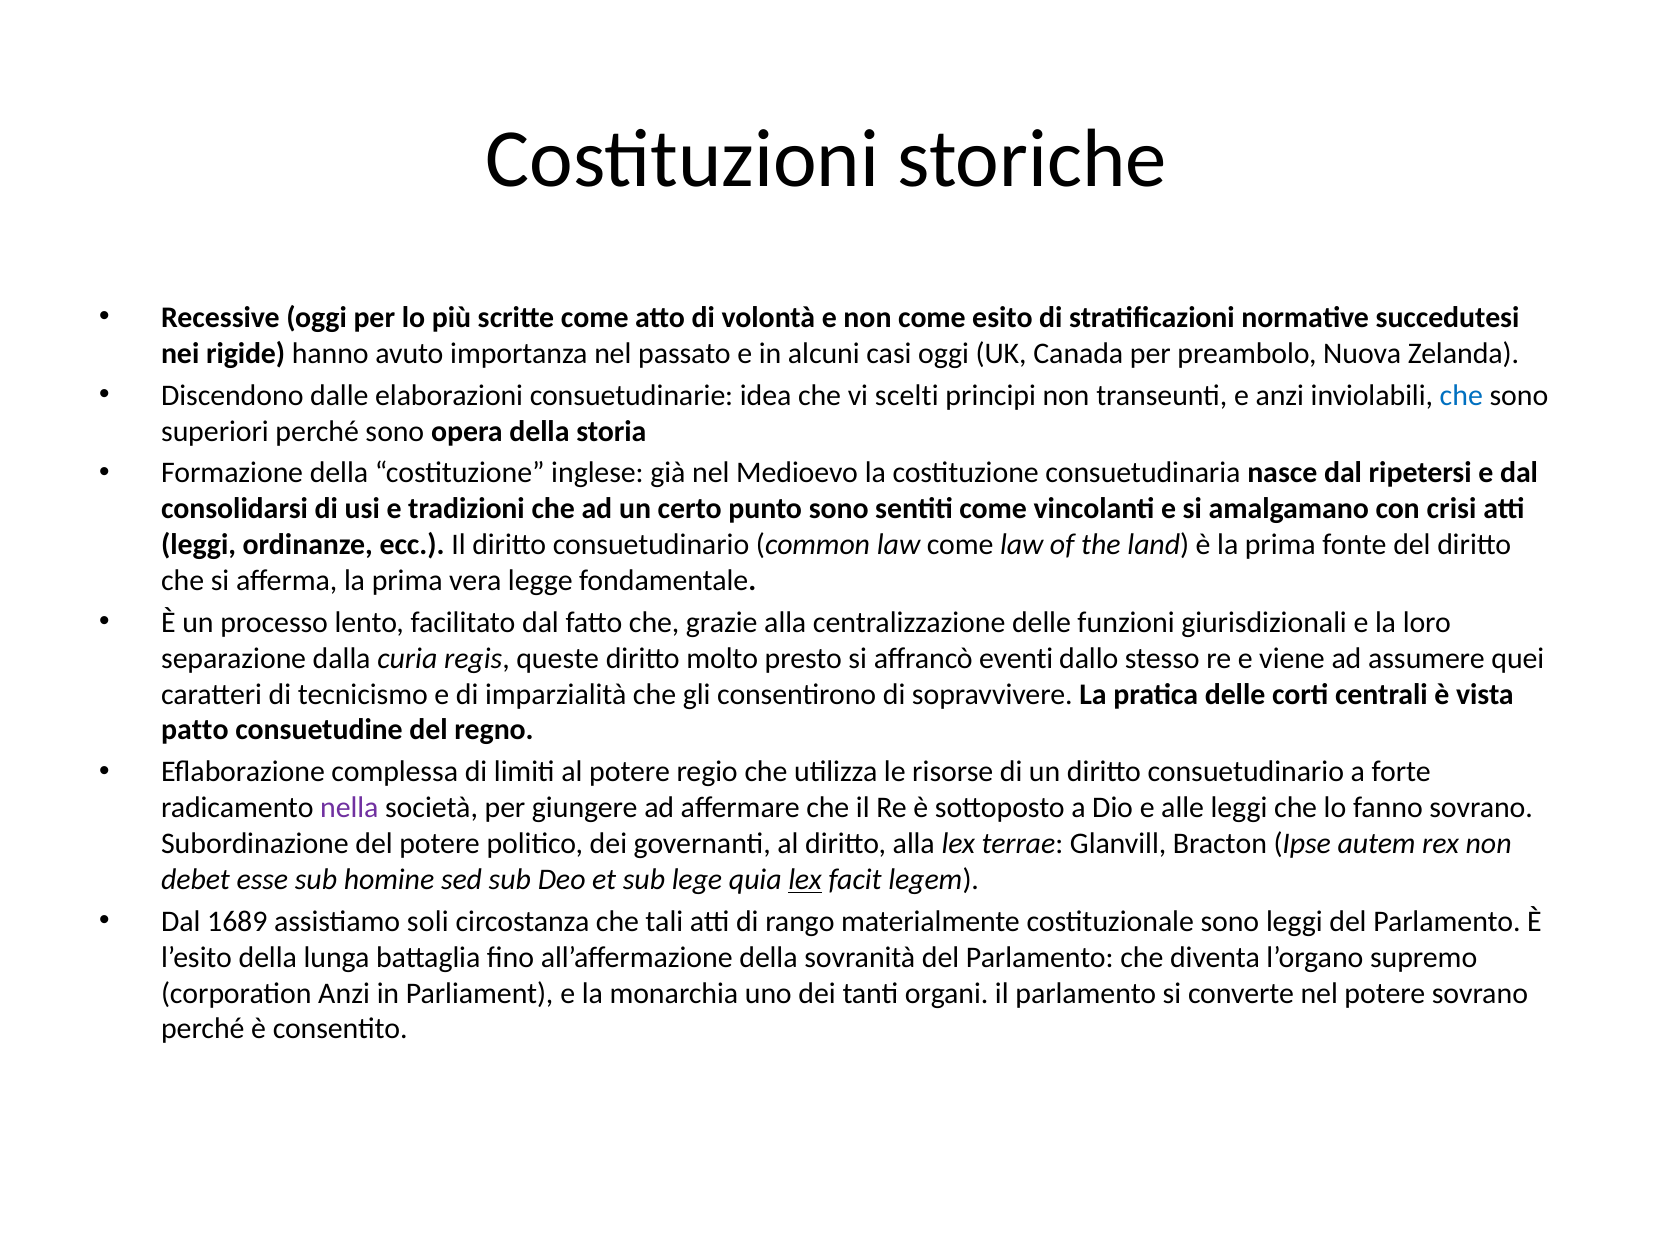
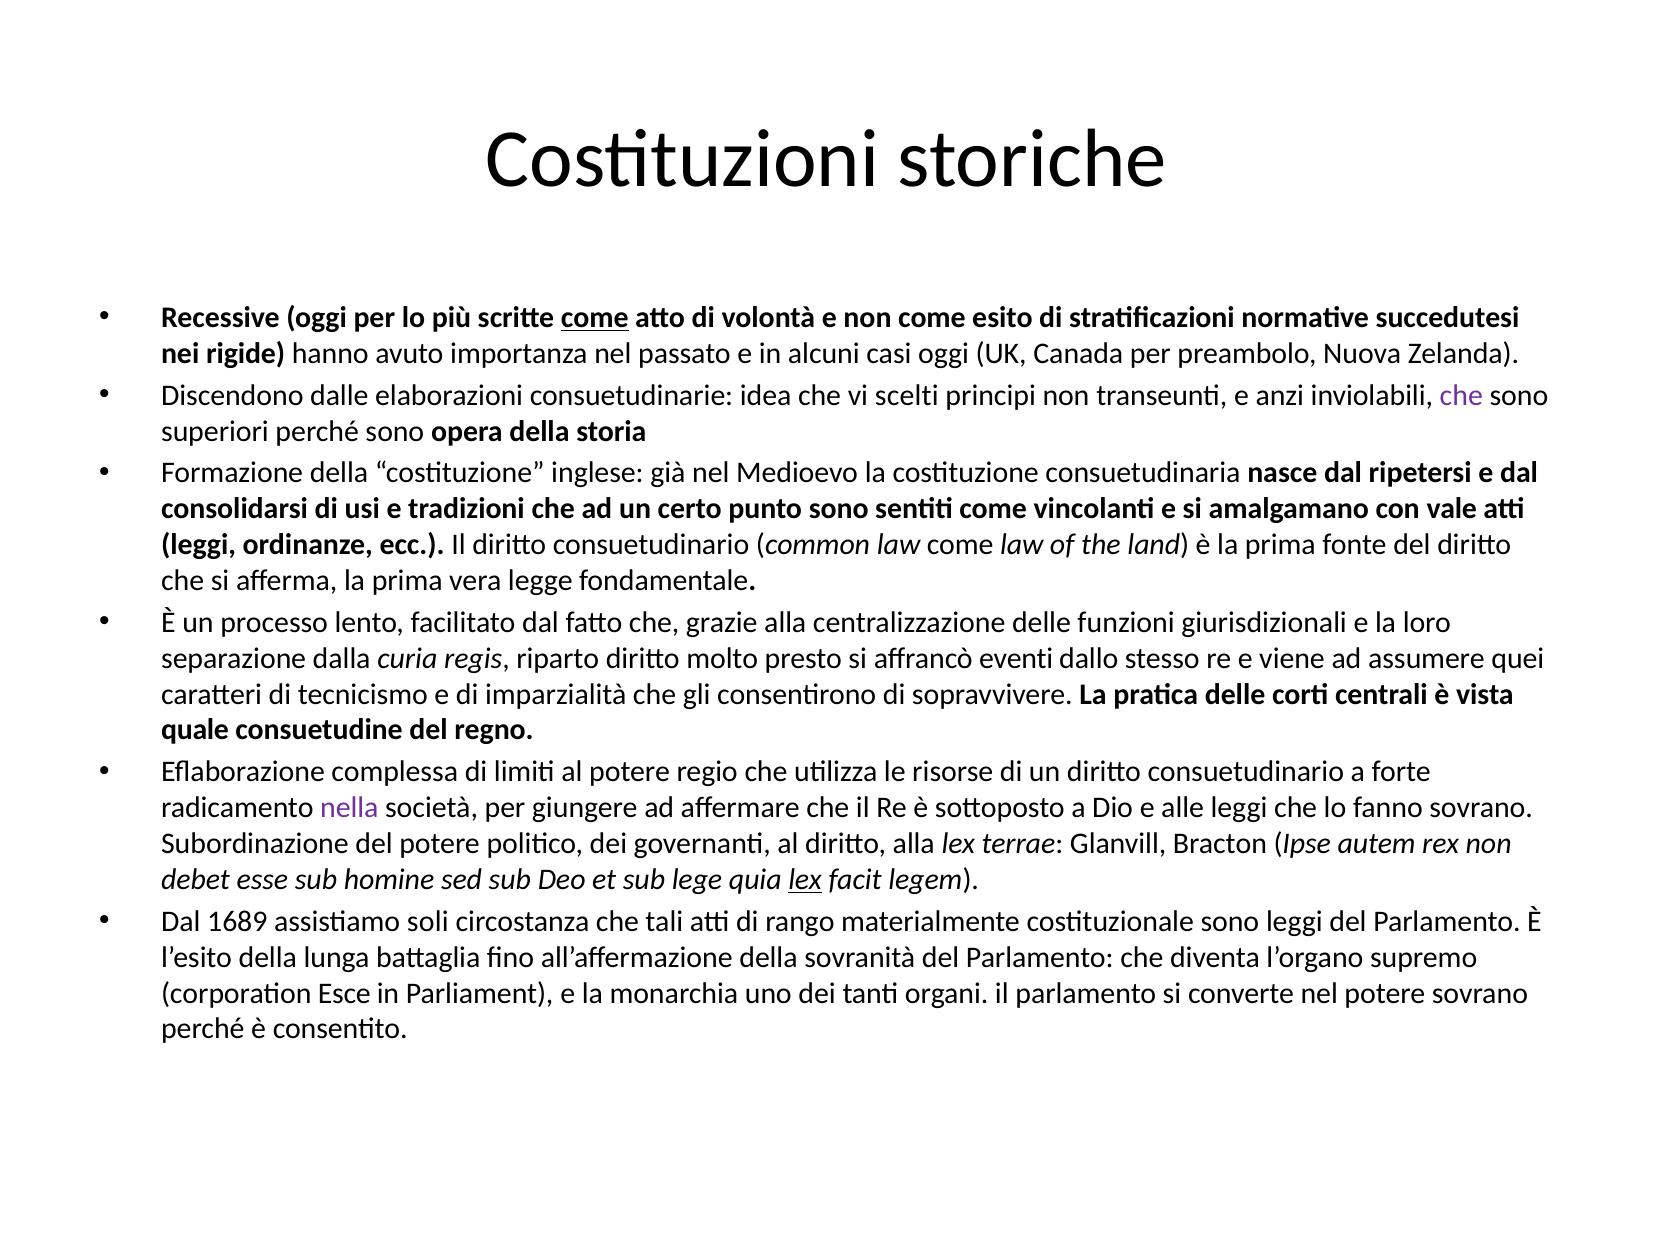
come underline: none -> present (595, 318)
che colour: blue -> purple (1461, 395)
crisi: crisi -> vale (1452, 509)
queste: queste -> riparto (558, 658)
patto: patto -> quale (195, 730)
corporation Anzi: Anzi -> Esce (344, 993)
